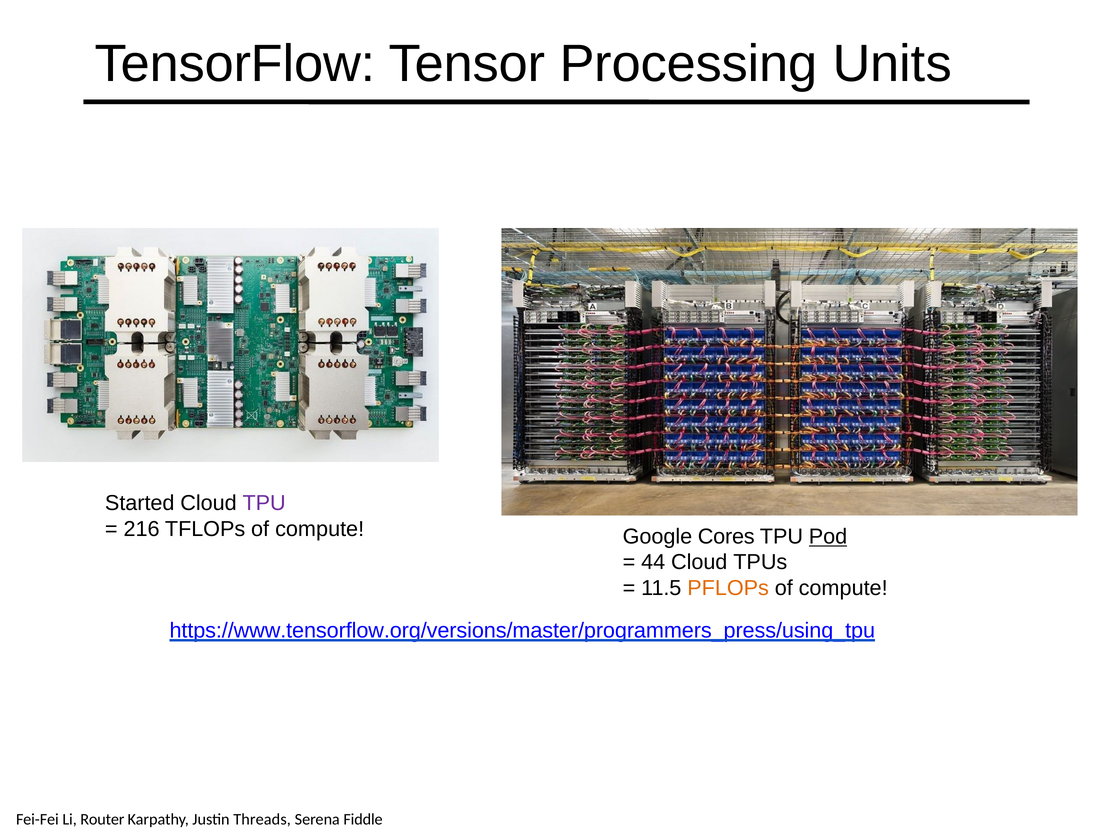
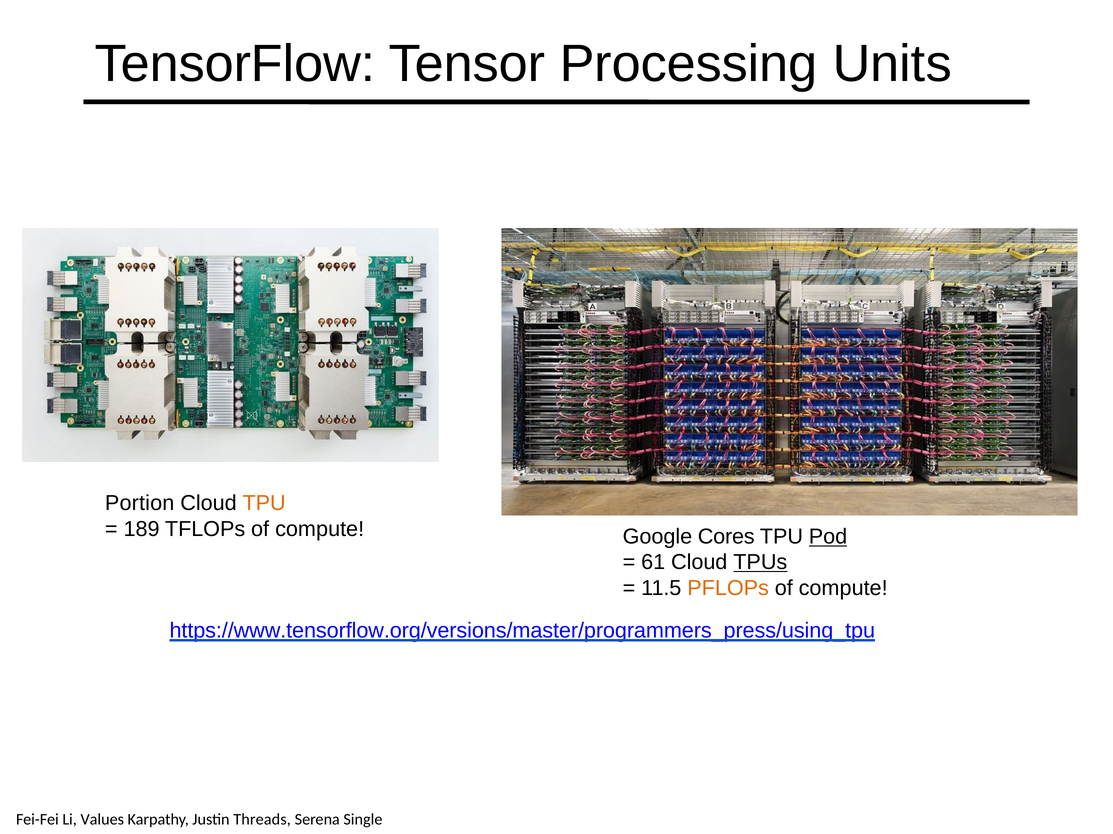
Started: Started -> Portion (140, 504)
TPU colour: purple -> orange (264, 504)
216: 216 -> 189 (142, 529)
44: 44 -> 61 (653, 563)
TPUs underline: none -> present (760, 563)
Router: Router -> Values (102, 820)
Fiddle: Fiddle -> Single (363, 820)
